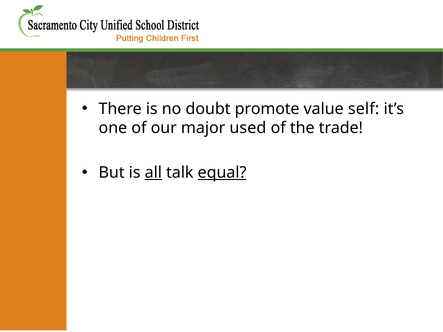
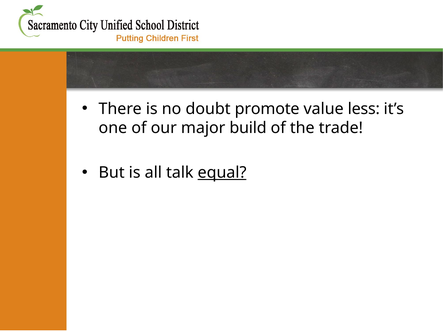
self: self -> less (364, 109)
used: used -> build (248, 128)
all underline: present -> none (153, 173)
